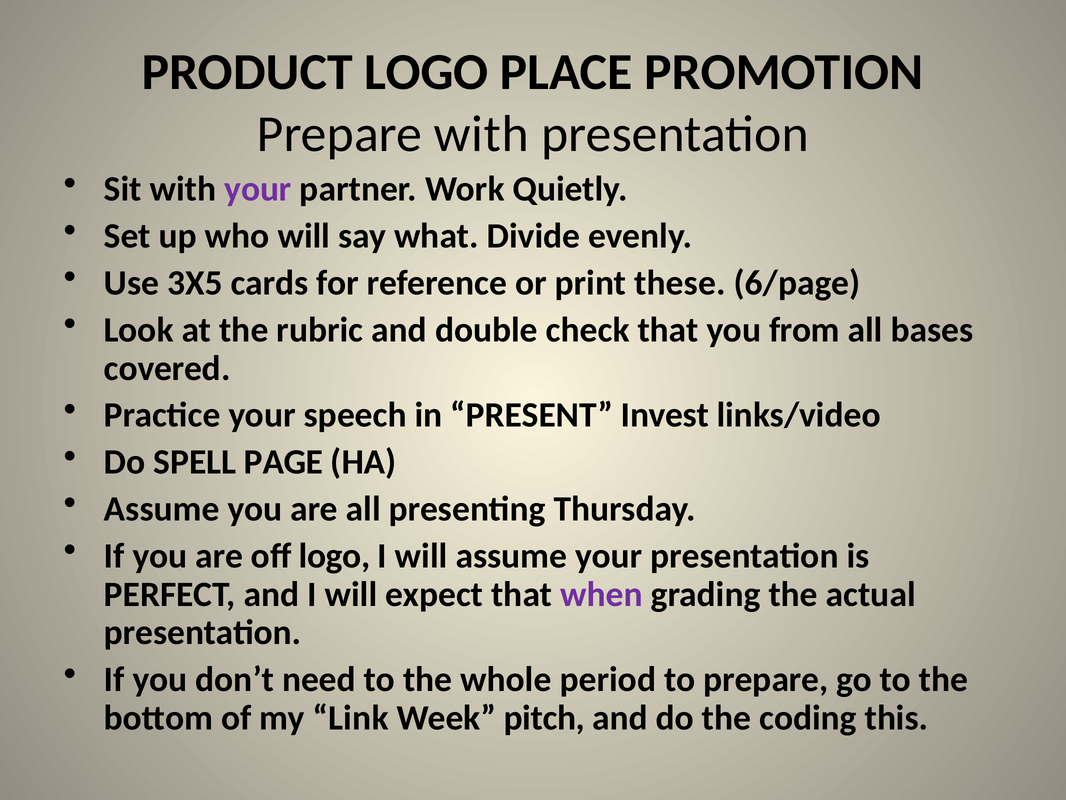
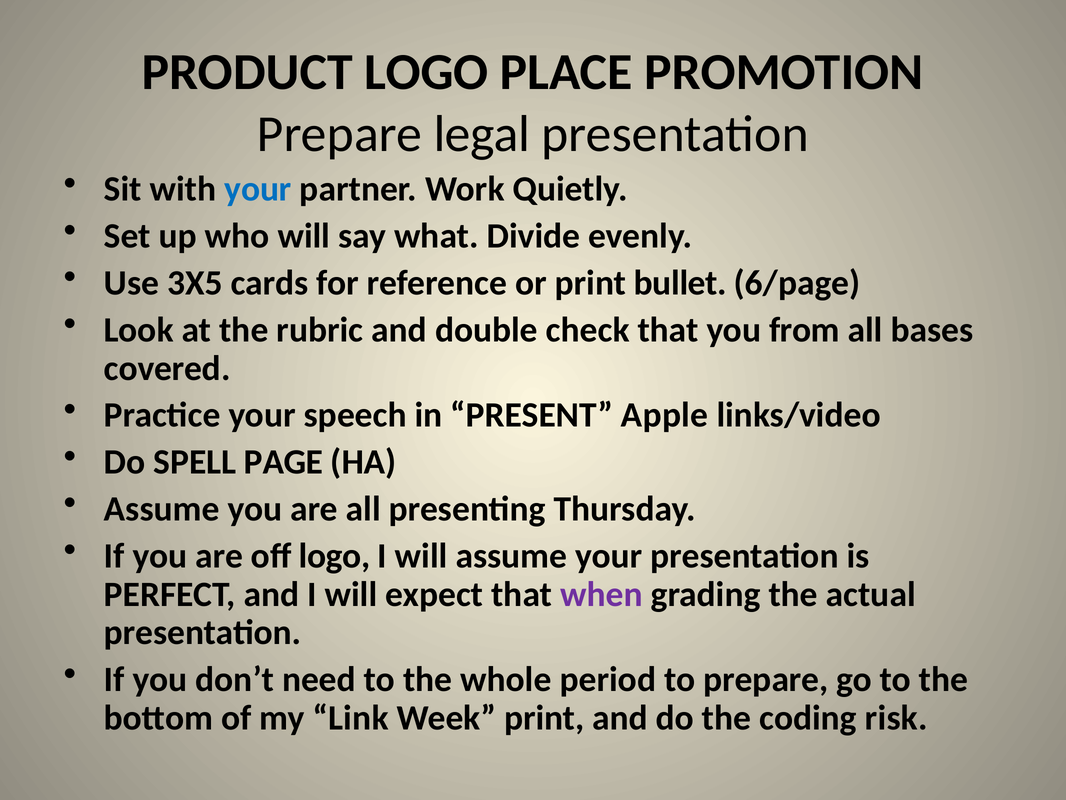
Prepare with: with -> legal (482, 134)
your colour: purple -> blue (258, 189)
these: these -> bullet (680, 283)
Invest: Invest -> Apple (665, 415)
Week pitch: pitch -> print (544, 718)
this: this -> risk (896, 718)
